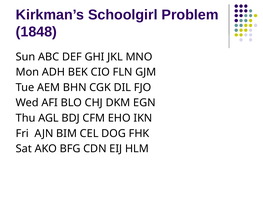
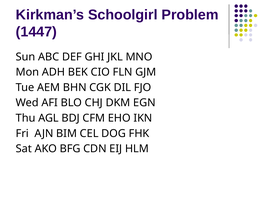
1848: 1848 -> 1447 (36, 32)
